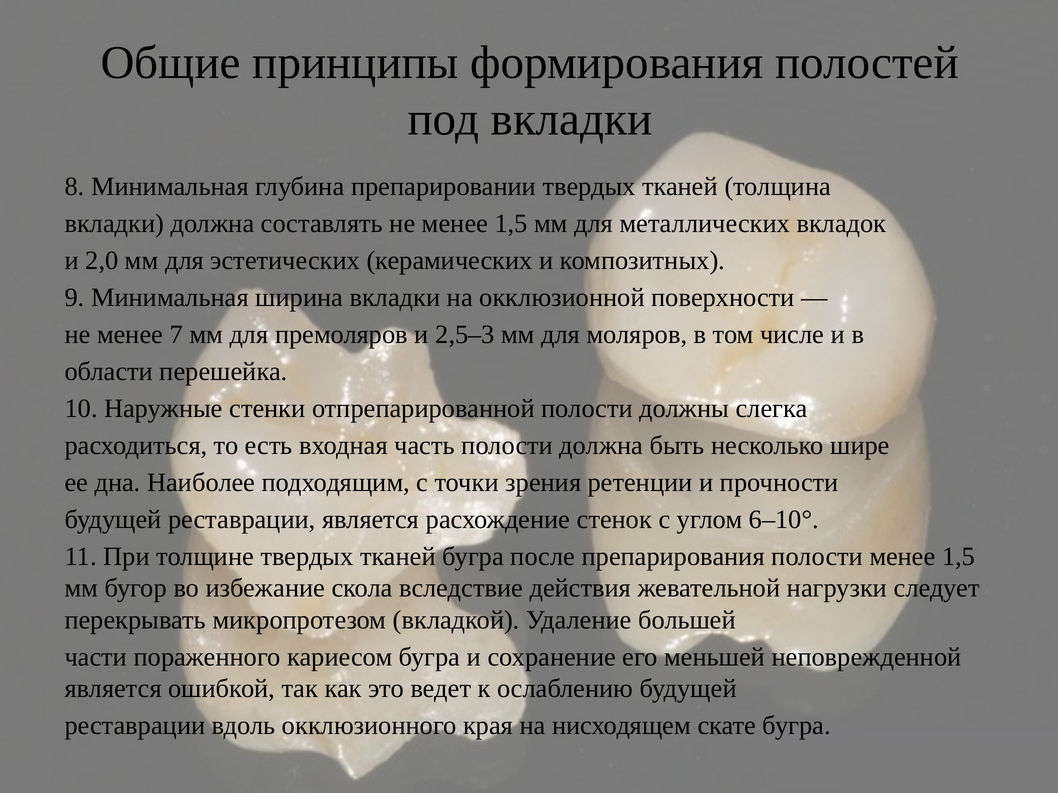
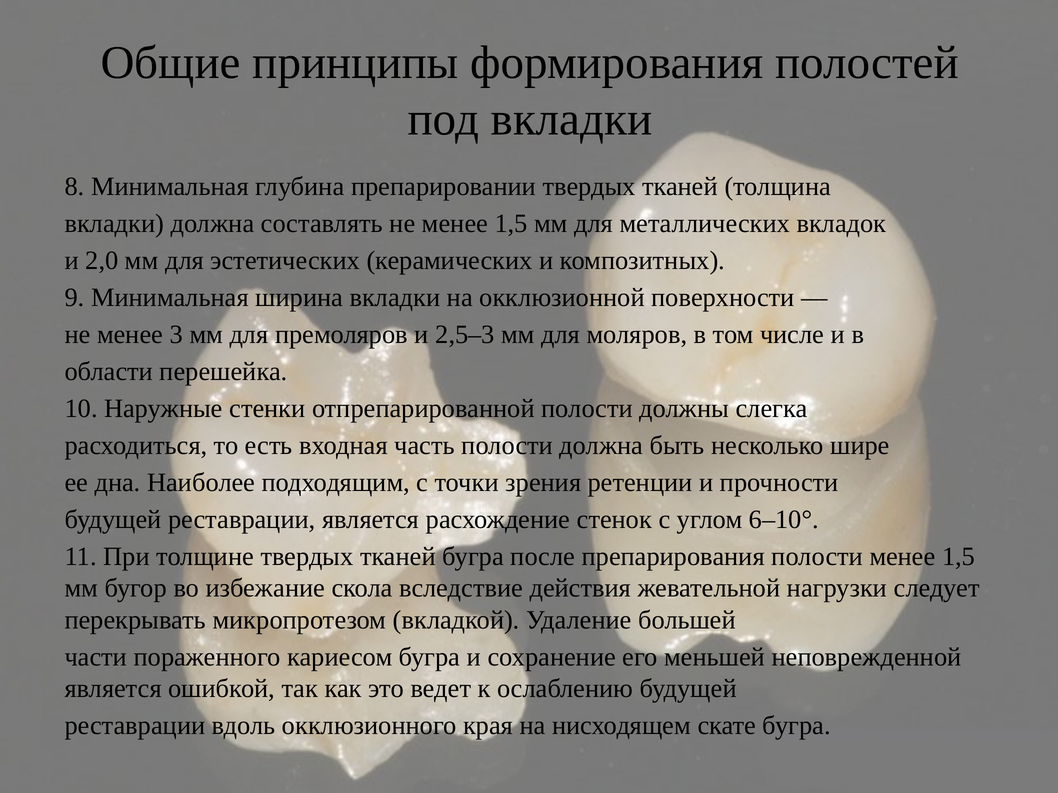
7: 7 -> 3 (176, 335)
